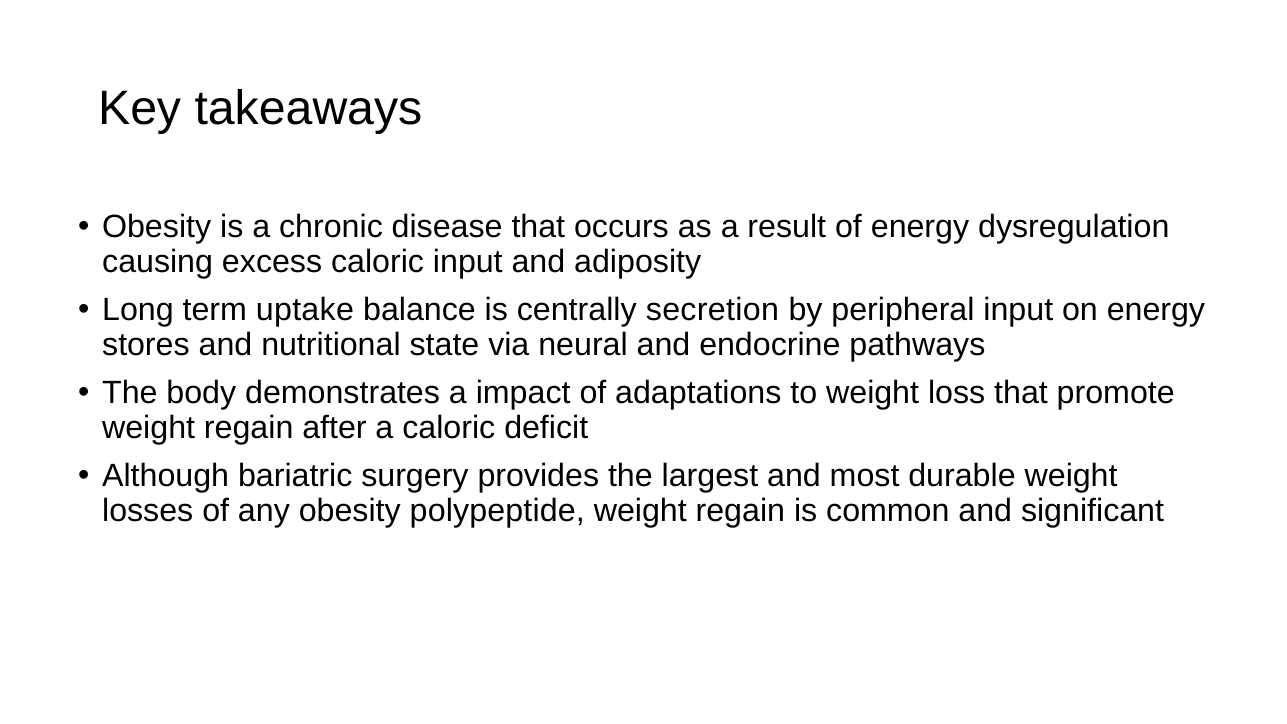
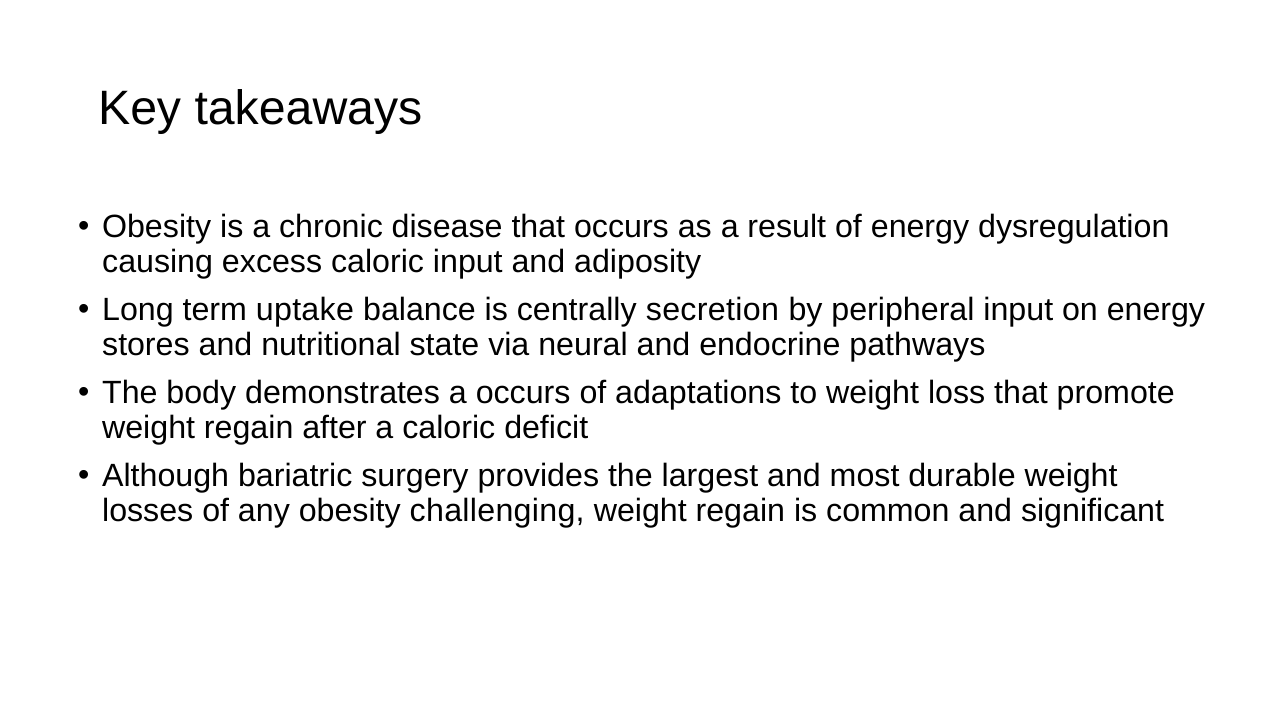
a impact: impact -> occurs (523, 393)
polypeptide: polypeptide -> challenging (497, 511)
